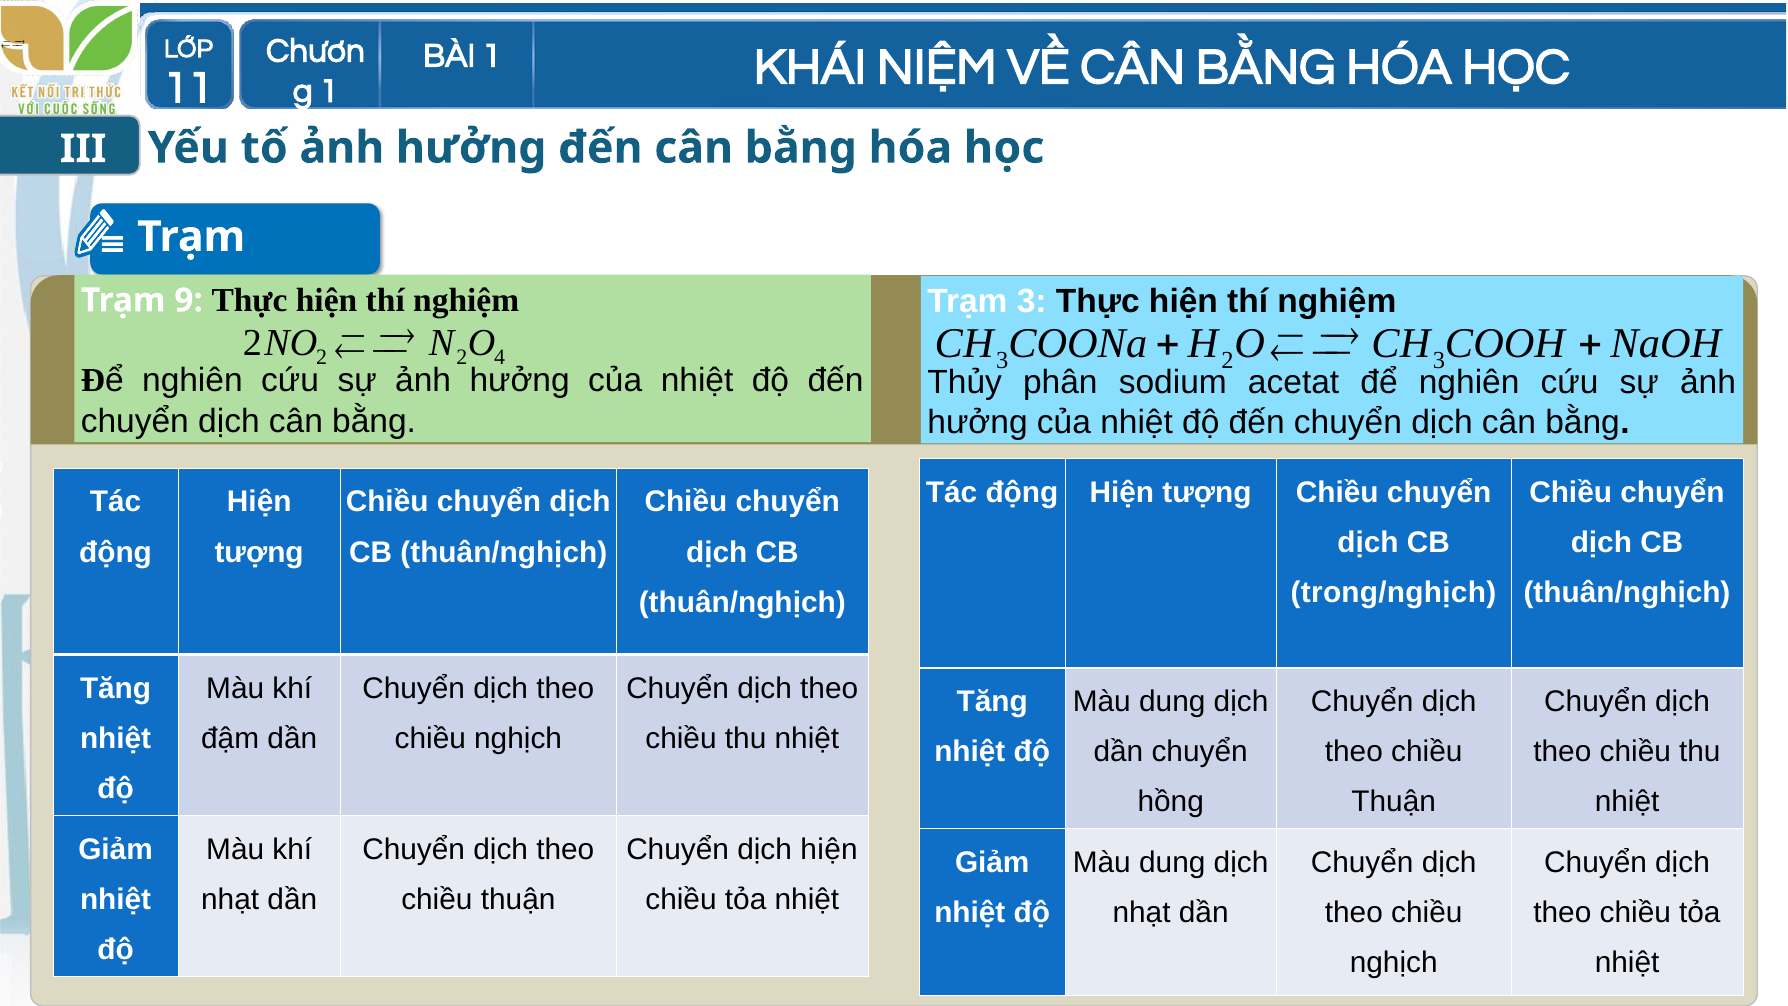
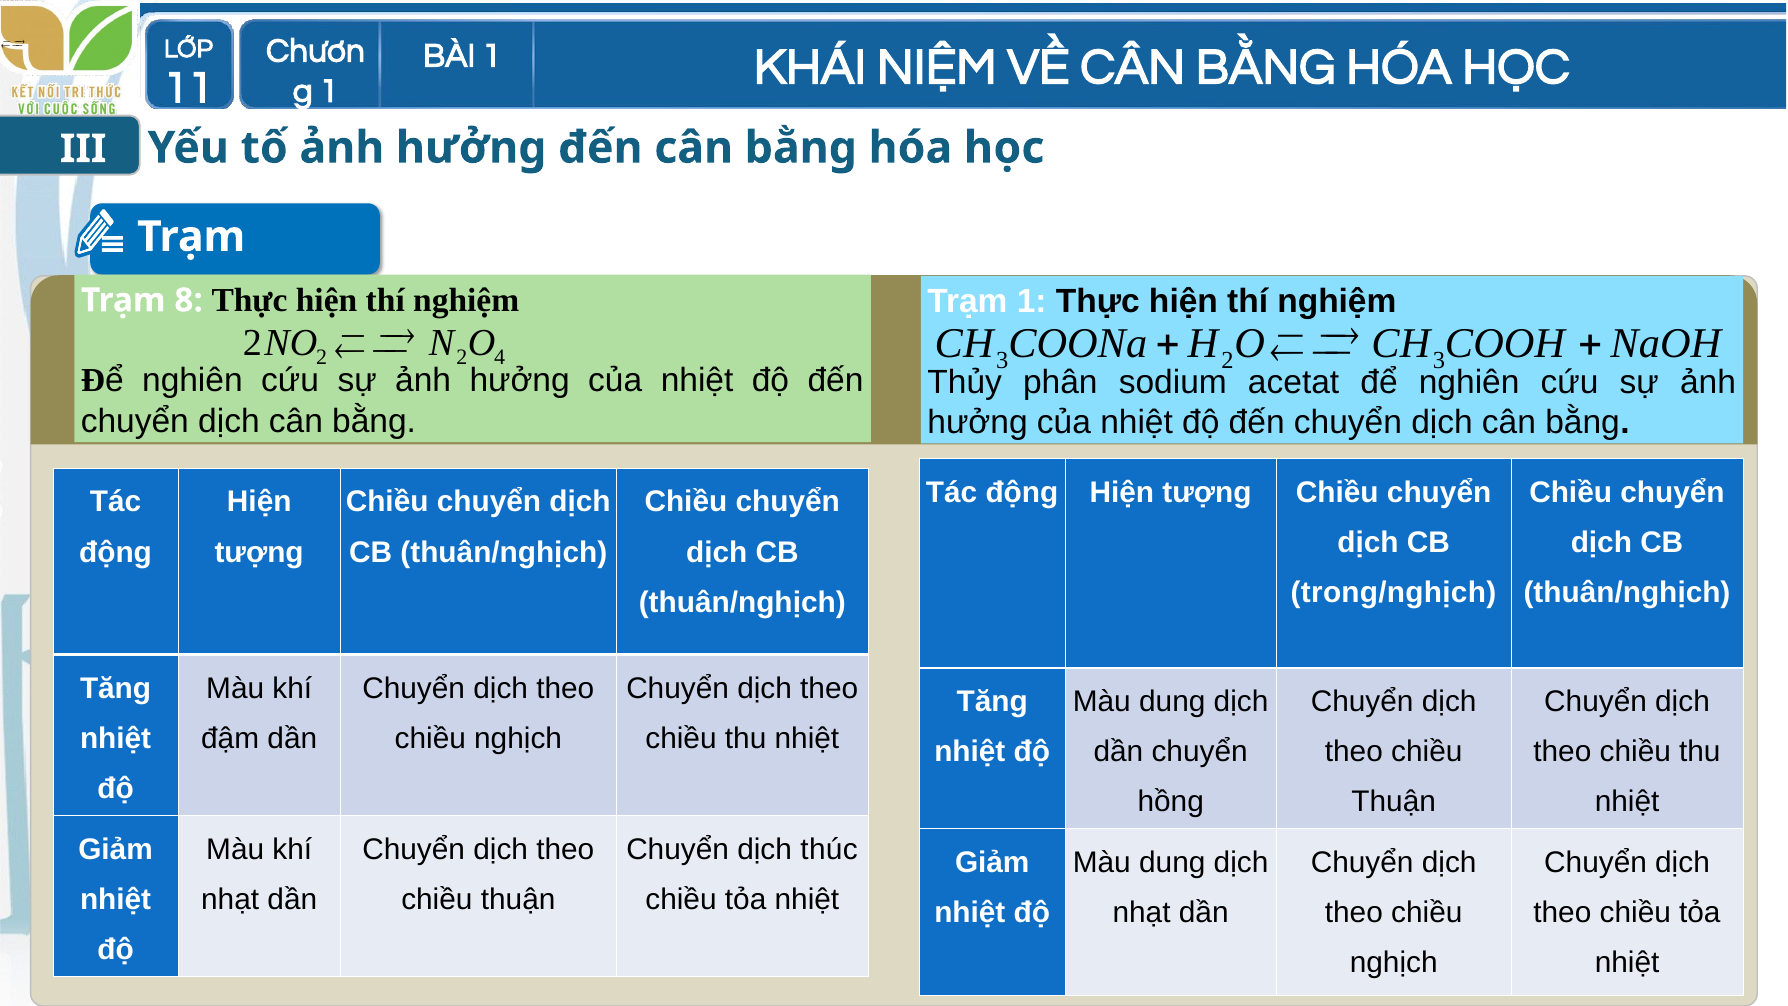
Trạm 3: 3 -> 1 (1032, 302)
9: 9 -> 8 (189, 300)
dịch hiện: hiện -> thúc (829, 849)
